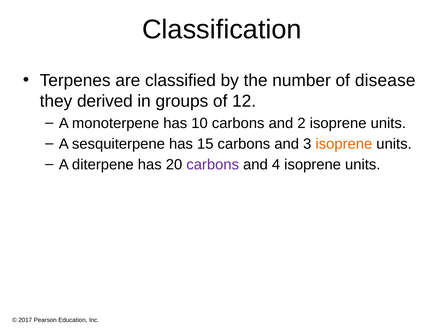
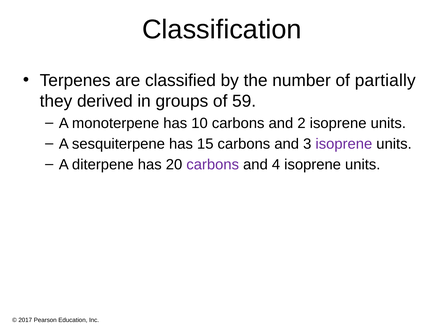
disease: disease -> partially (385, 80)
12: 12 -> 59 (244, 101)
isoprene colour: orange -> purple (344, 144)
